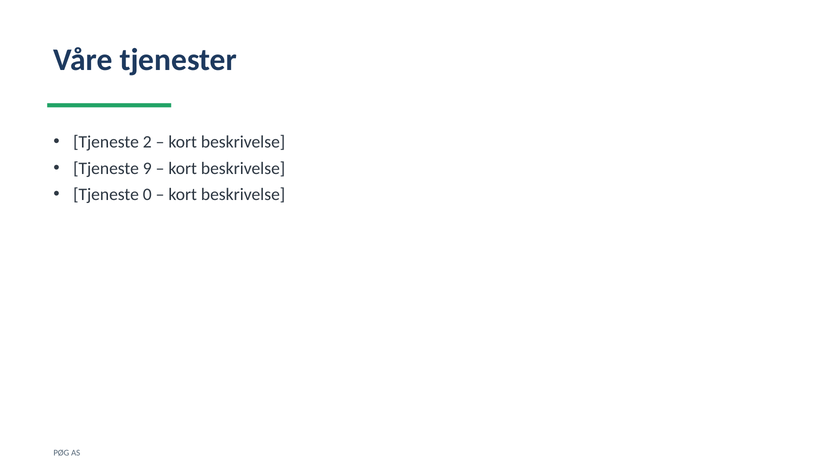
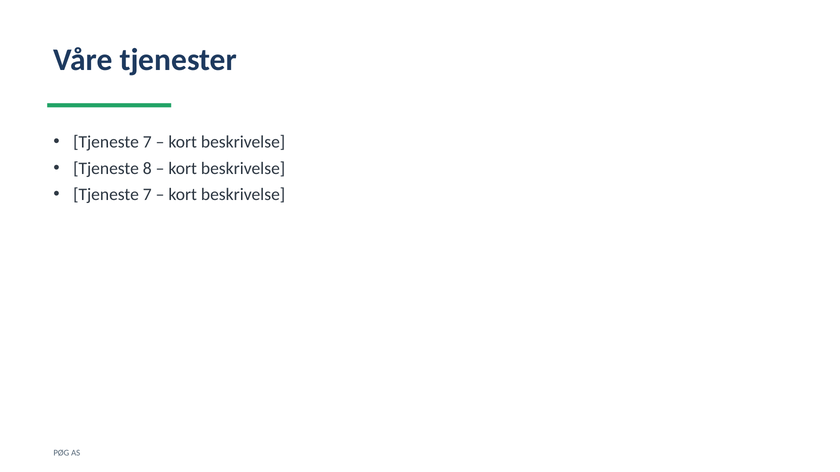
2: 2 -> 7 (147, 142)
9: 9 -> 8 (147, 169)
0: 0 -> 7 (147, 195)
